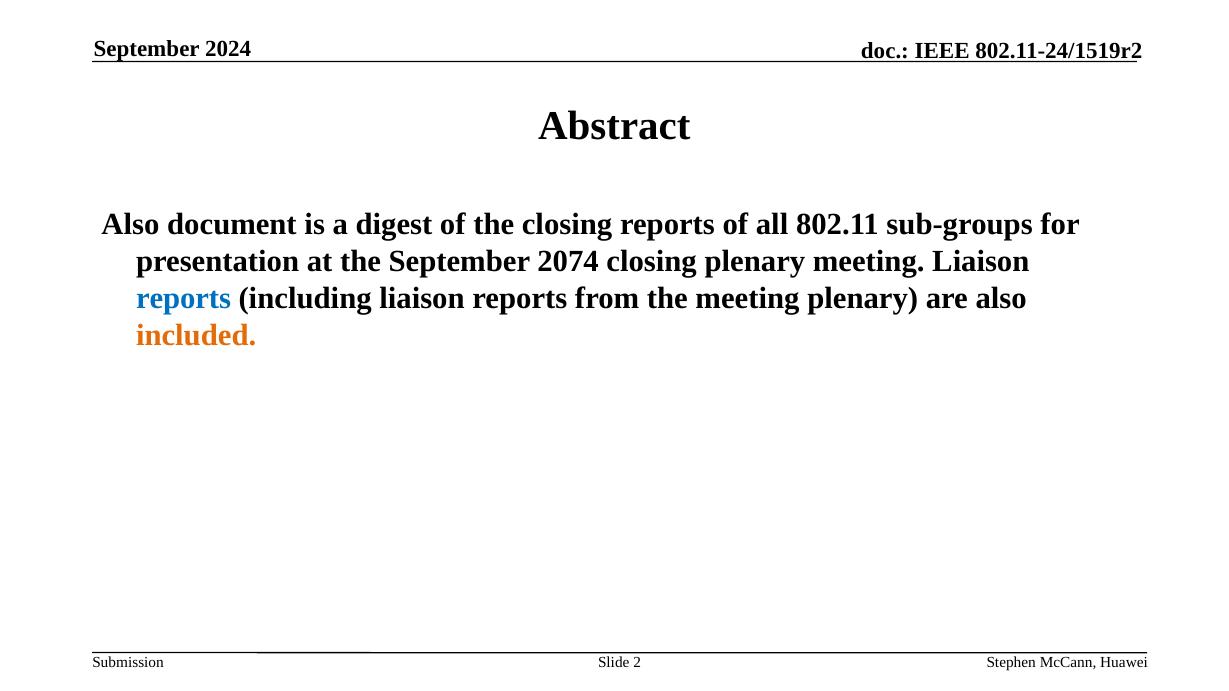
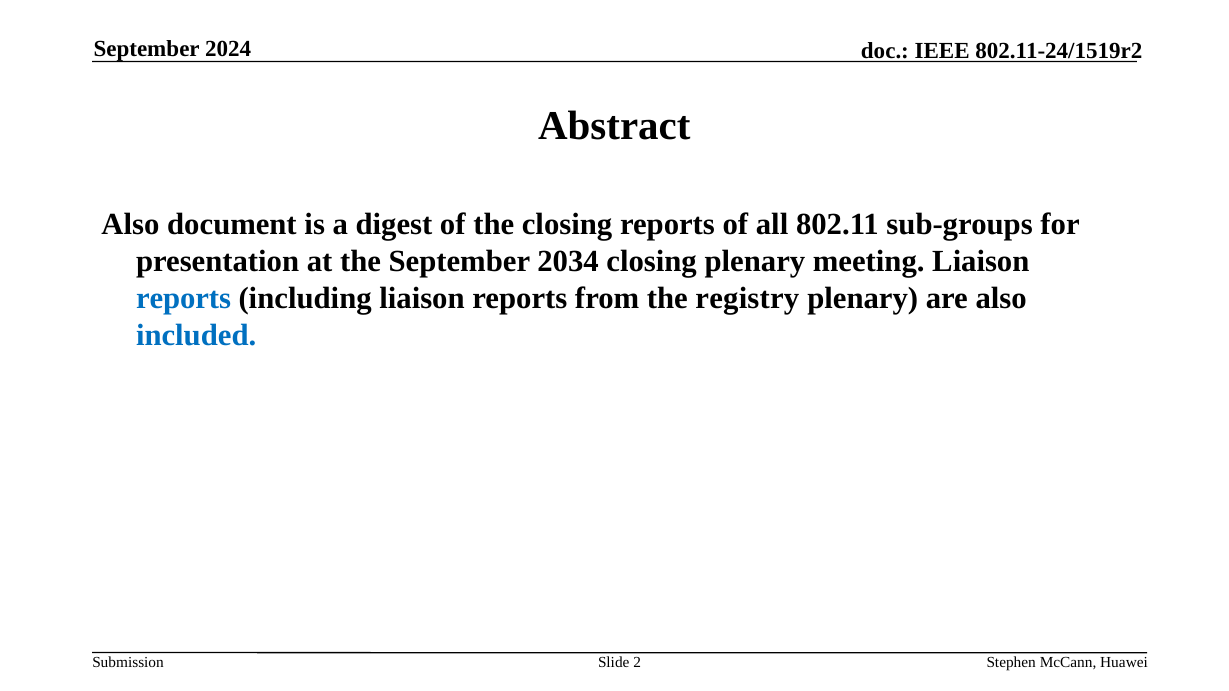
2074: 2074 -> 2034 (568, 262)
the meeting: meeting -> registry (747, 299)
included colour: orange -> blue (196, 336)
